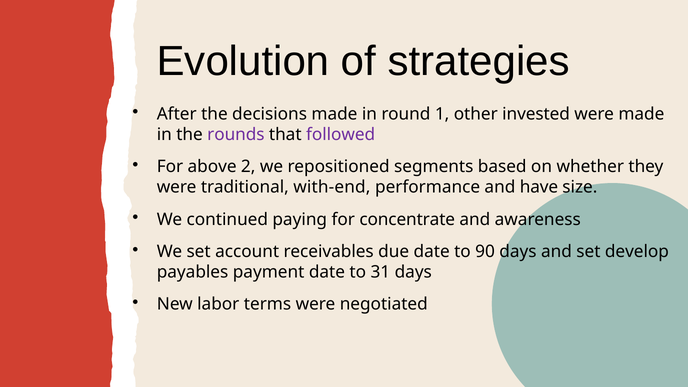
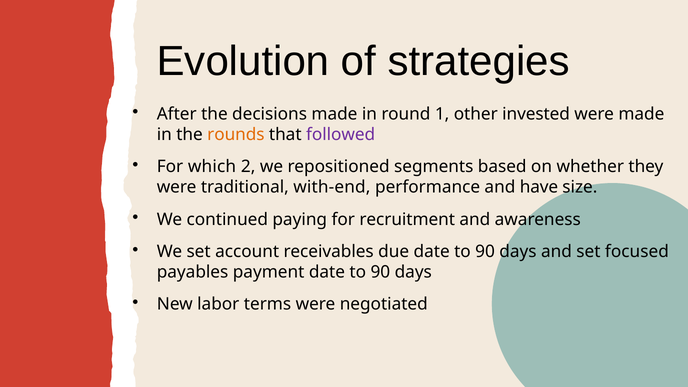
rounds colour: purple -> orange (236, 134)
above: above -> which (212, 167)
concentrate: concentrate -> recruitment (407, 219)
develop: develop -> focused (637, 251)
payment date to 31: 31 -> 90 (380, 272)
